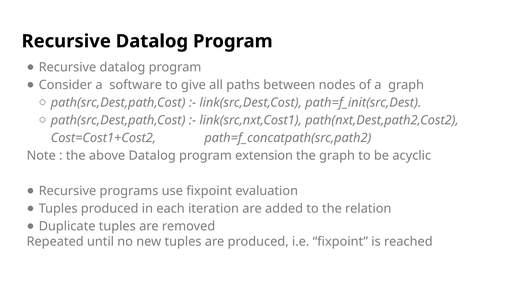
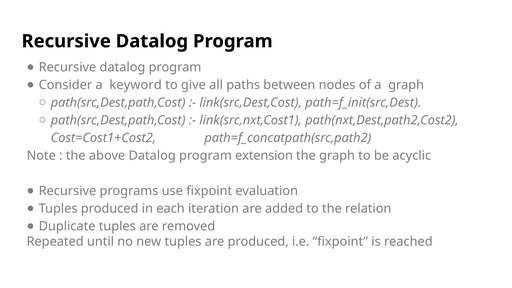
software: software -> keyword (136, 85)
